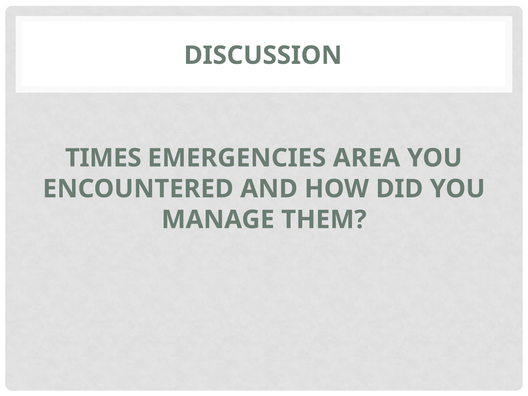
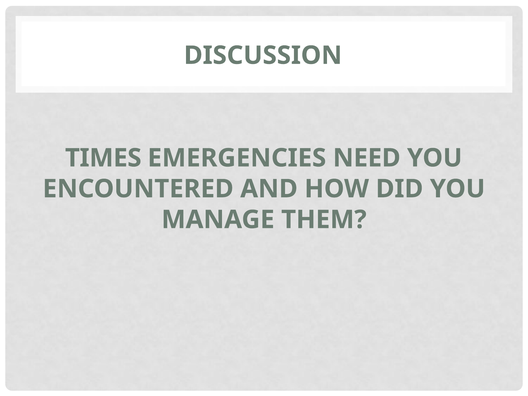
AREA: AREA -> NEED (367, 158)
